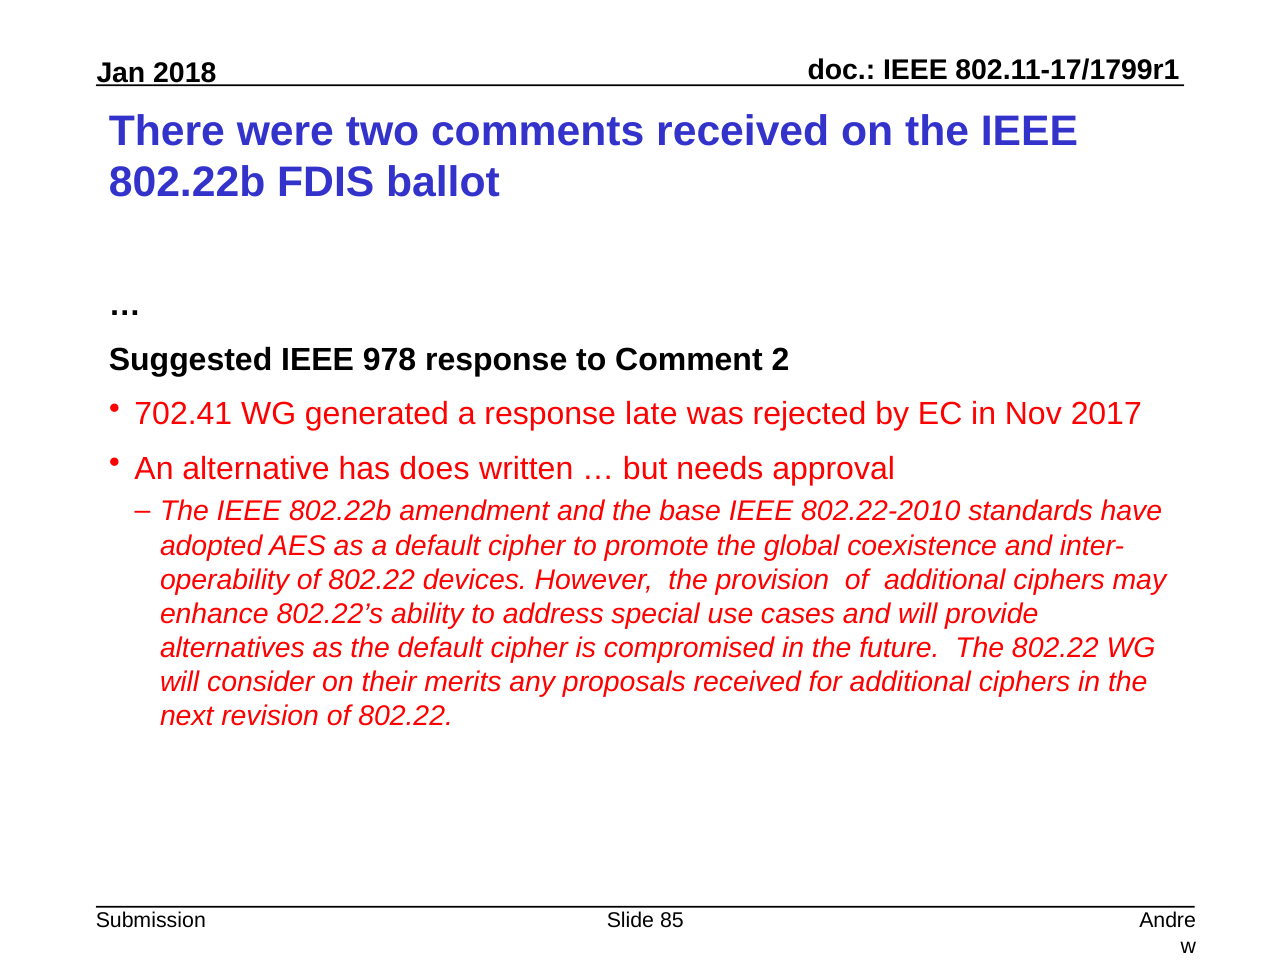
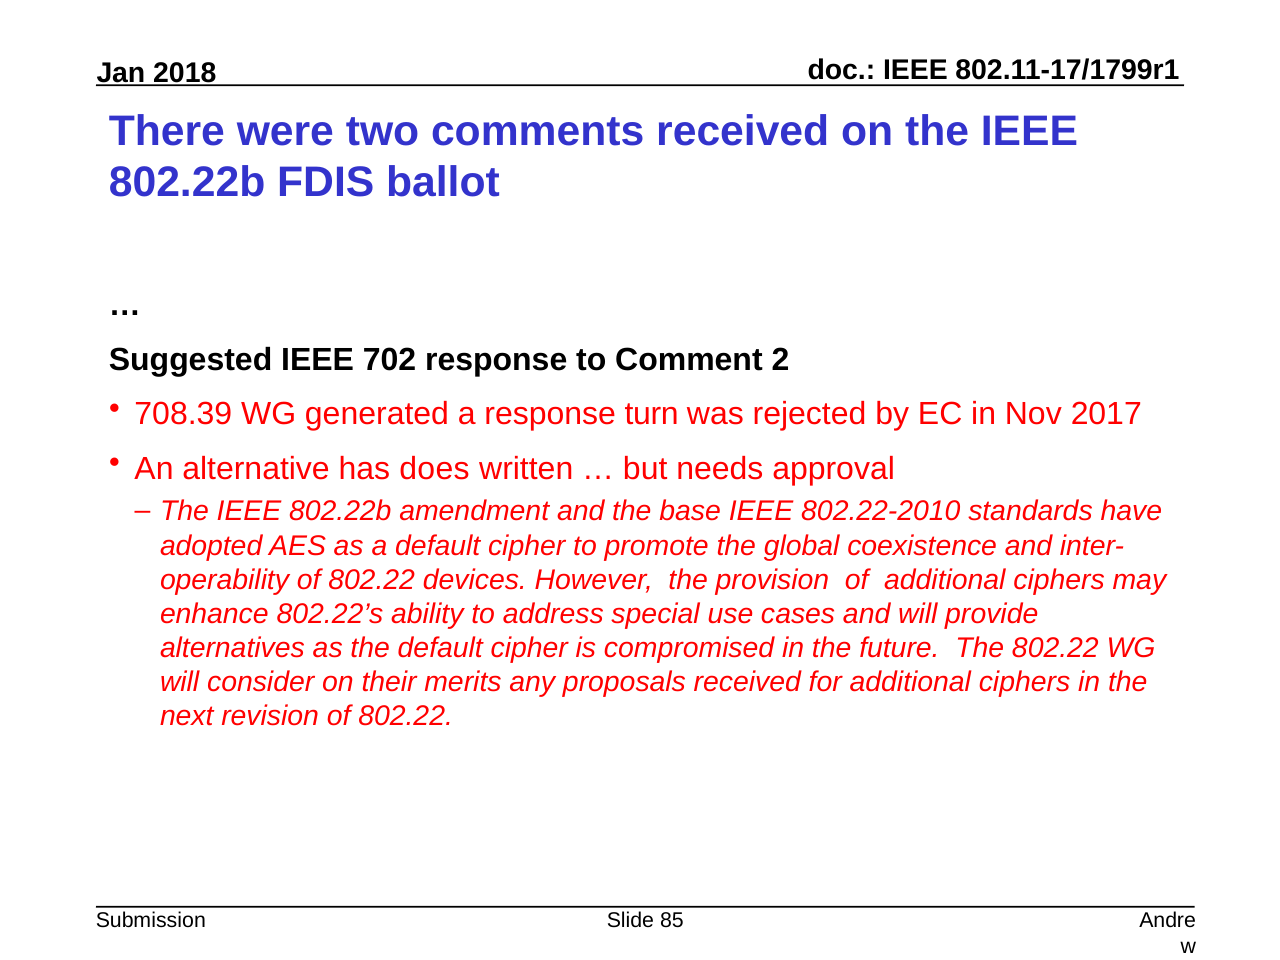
978: 978 -> 702 (389, 360)
702.41: 702.41 -> 708.39 (183, 414)
late: late -> turn (652, 414)
